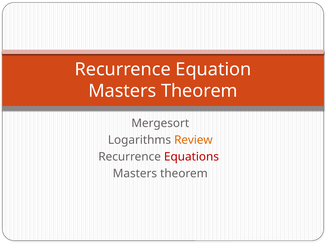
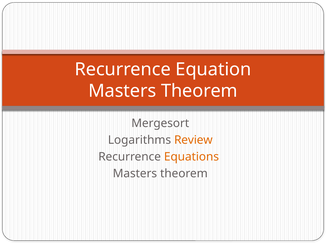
Equations colour: red -> orange (191, 157)
